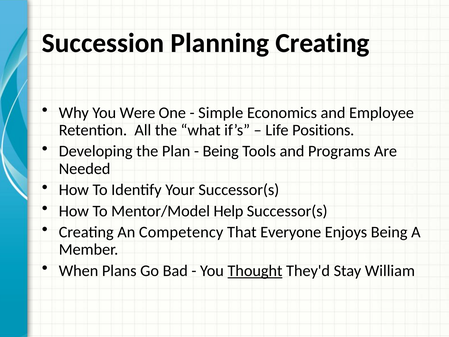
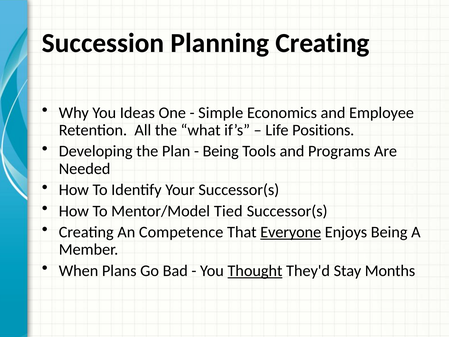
Were: Were -> Ideas (137, 113)
Help: Help -> Tied (228, 211)
Competency: Competency -> Competence (181, 232)
Everyone underline: none -> present (291, 232)
William: William -> Months (390, 271)
